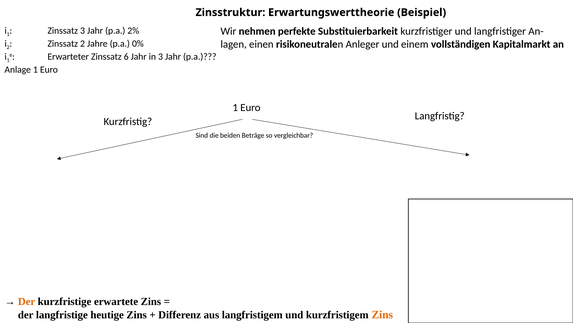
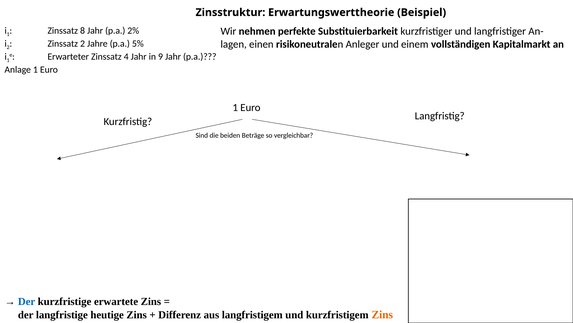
Zinssatz 3: 3 -> 8 (83, 30)
0%: 0% -> 5% (138, 43)
6: 6 -> 4 (126, 57)
in 3: 3 -> 9 (161, 57)
Der colour: orange -> blue (27, 301)
